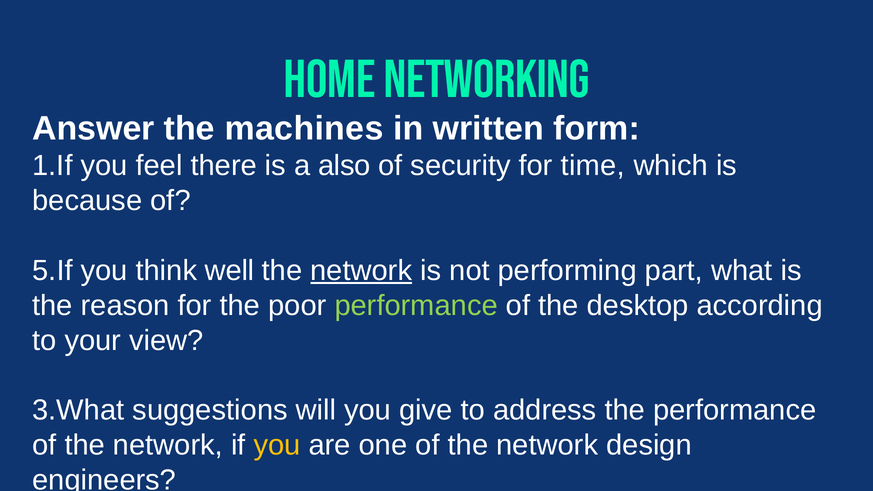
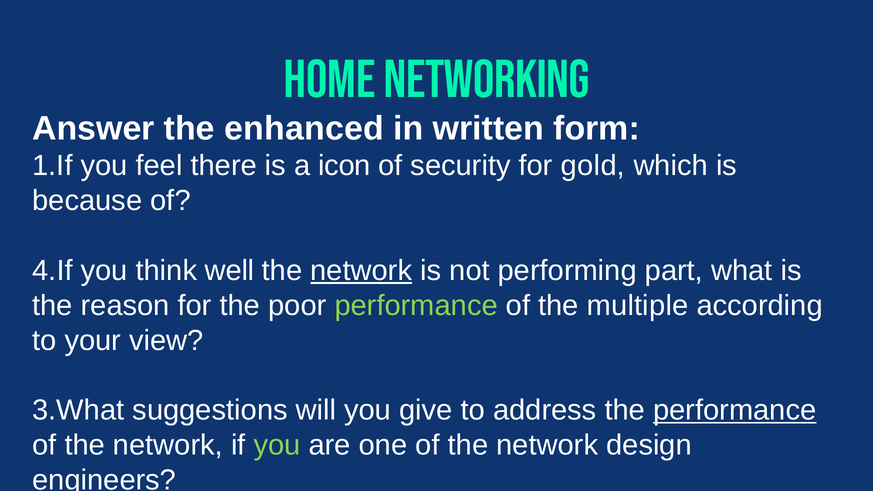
machines: machines -> enhanced (304, 128)
also: also -> icon (344, 166)
time: time -> gold (593, 166)
5.If: 5.If -> 4.If (52, 271)
desktop: desktop -> multiple (638, 306)
performance underline: none -> present (735, 410)
you colour: yellow -> light green (277, 445)
